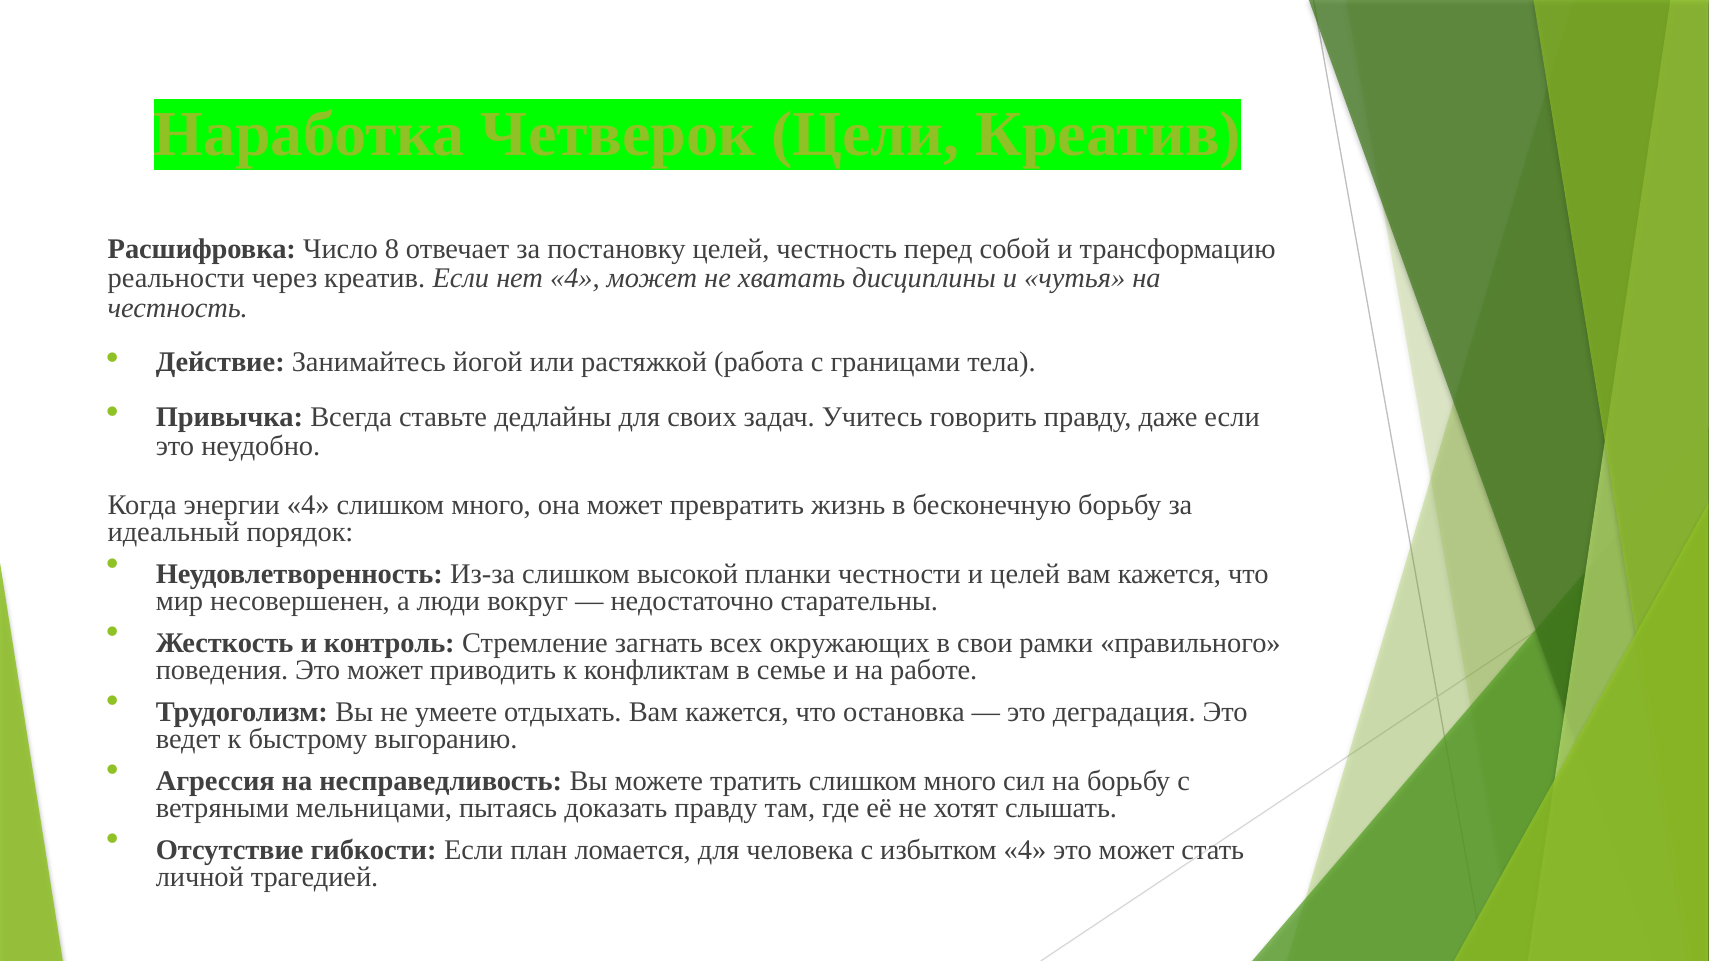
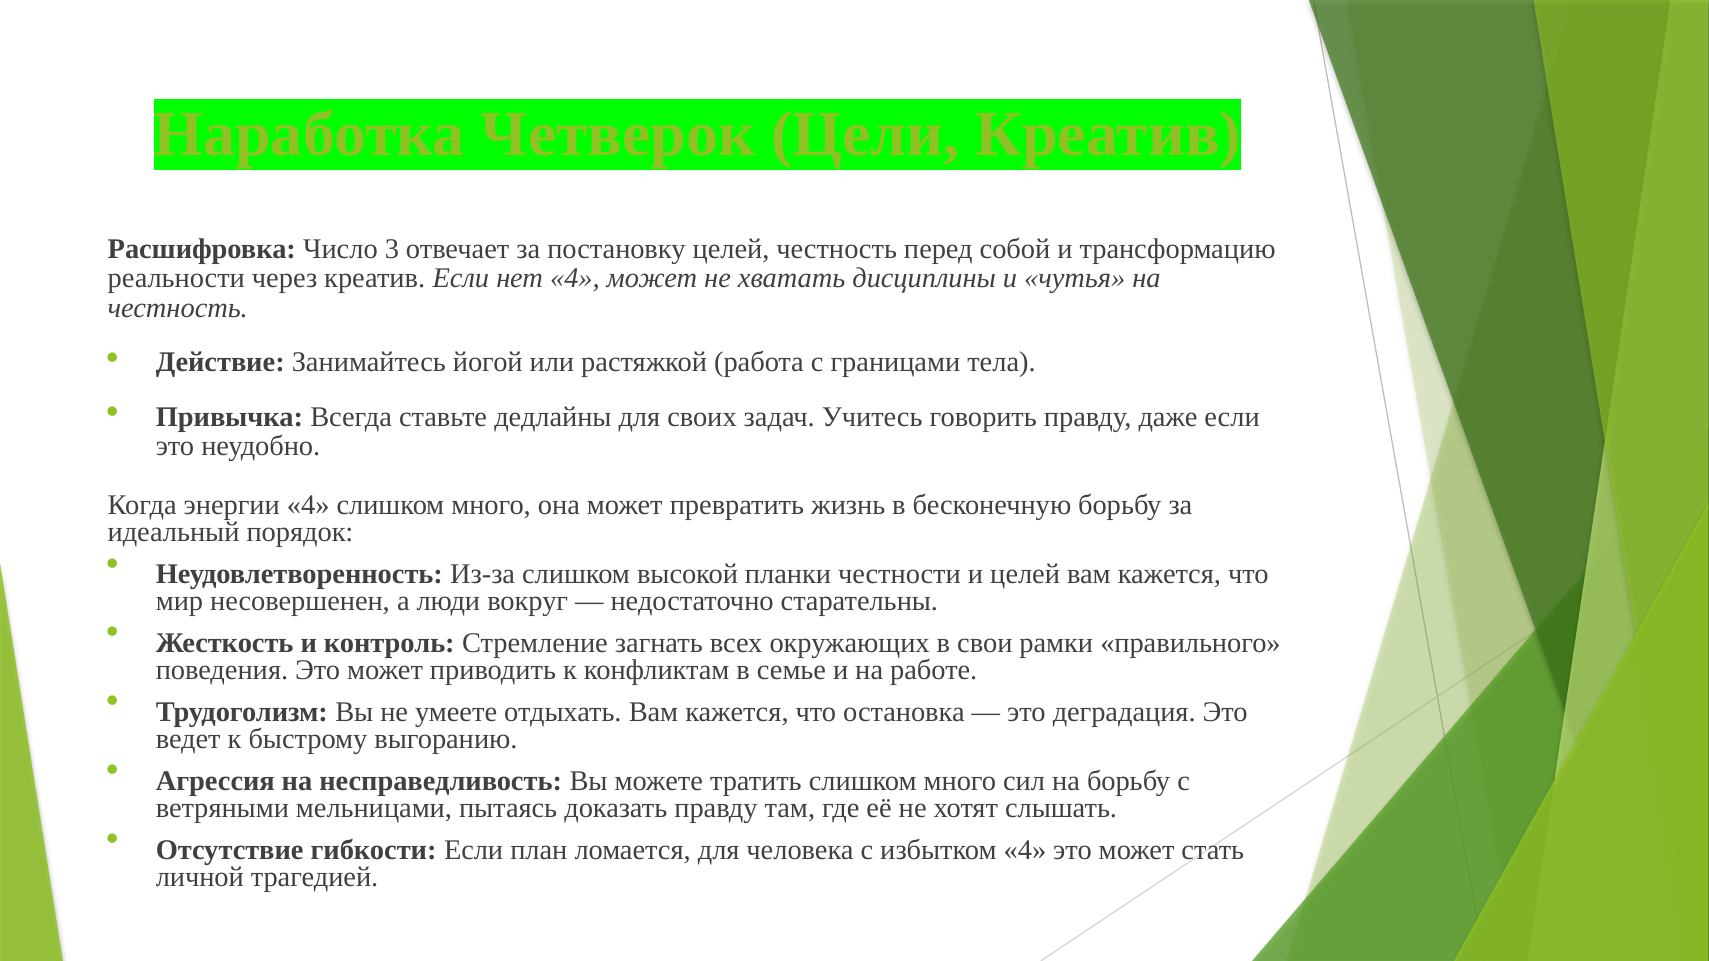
8: 8 -> 3 (392, 249)
